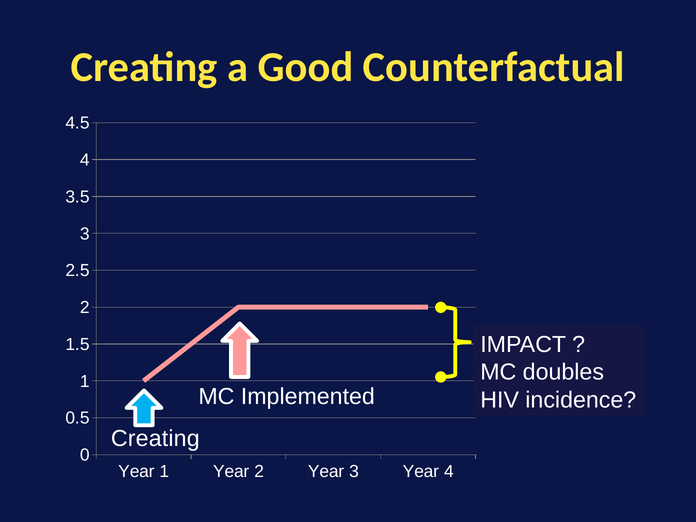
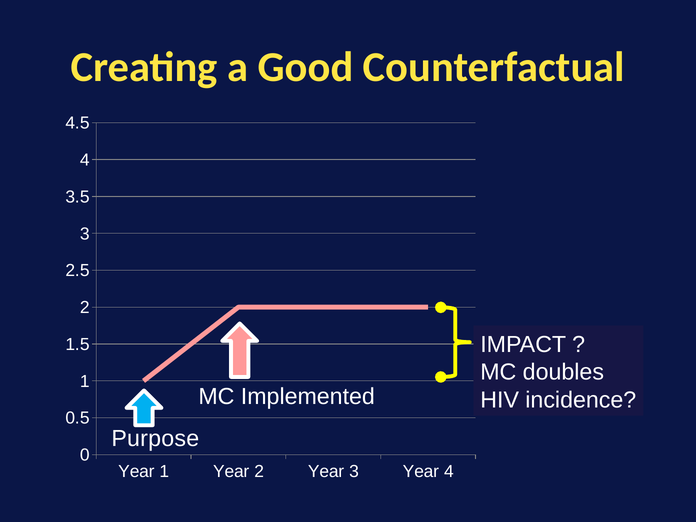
Creating: Creating -> Purpose (155, 438)
